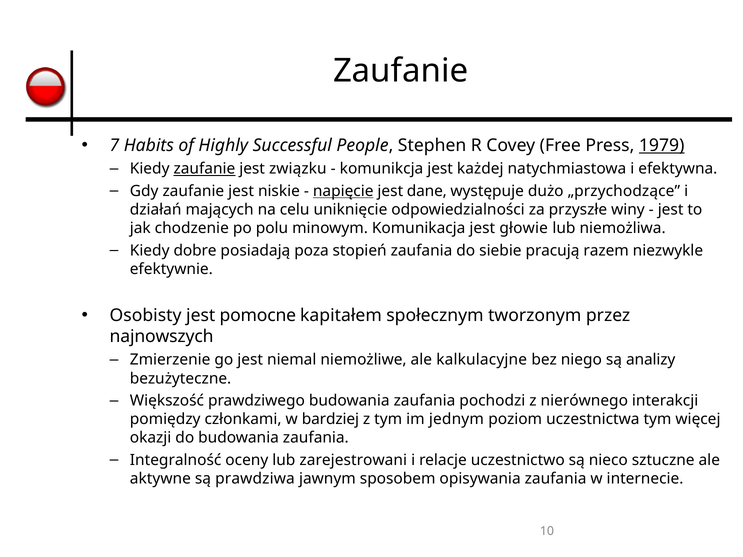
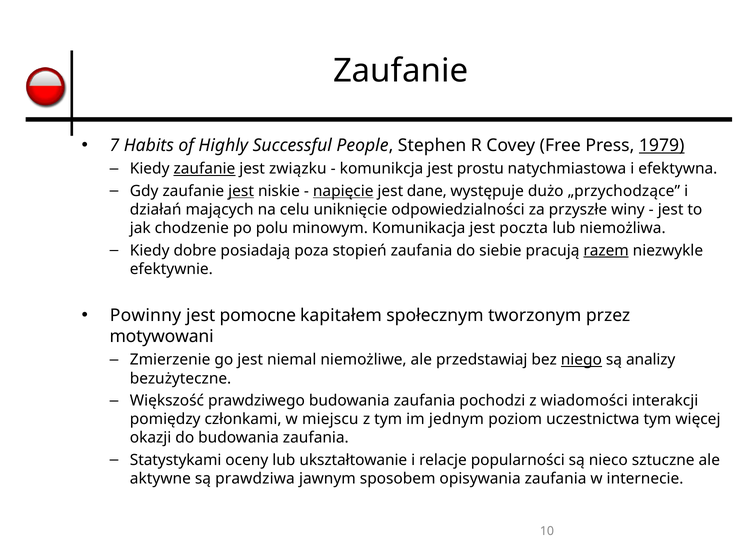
każdej: każdej -> prostu (480, 169)
jest underline: none -> present (241, 191)
głowie: głowie -> poczta (524, 228)
razem underline: none -> present (606, 251)
Osobisty: Osobisty -> Powinny (145, 316)
najnowszych: najnowszych -> motywowani (162, 337)
kalkulacyjne: kalkulacyjne -> przedstawiaj (482, 360)
niego underline: none -> present (581, 360)
nierównego: nierównego -> wiadomości (584, 401)
bardziej: bardziej -> miejscu (330, 419)
Integralność: Integralność -> Statystykami (176, 460)
zarejestrowani: zarejestrowani -> ukształtowanie (353, 460)
uczestnictwo: uczestnictwo -> popularności (518, 460)
